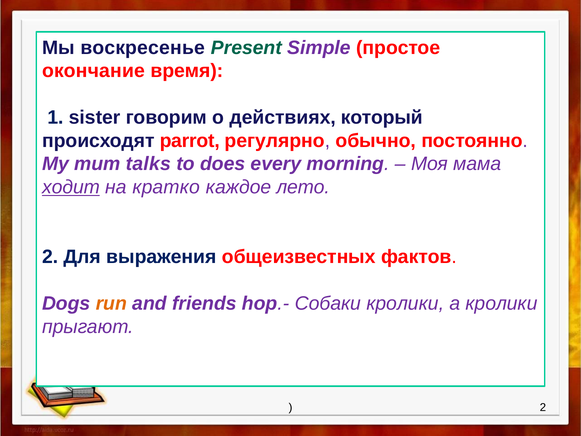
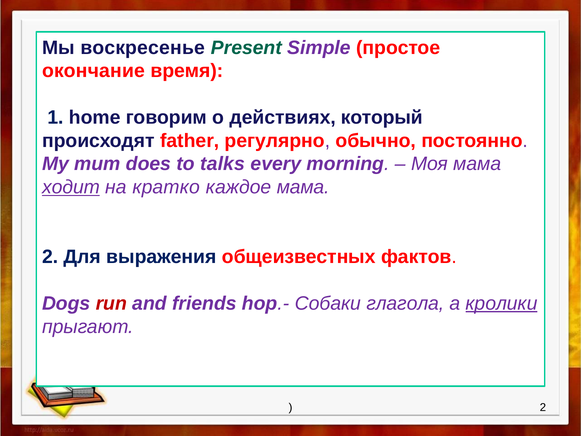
sister: sister -> home (95, 117)
parrot: parrot -> father (190, 141)
talks: talks -> does (148, 164)
does: does -> talks (223, 164)
каждое лето: лето -> мама (303, 187)
run colour: orange -> red (111, 303)
Собаки кролики: кролики -> глагола (405, 303)
кролики underline: none -> present (502, 303)
